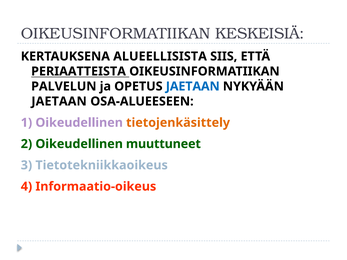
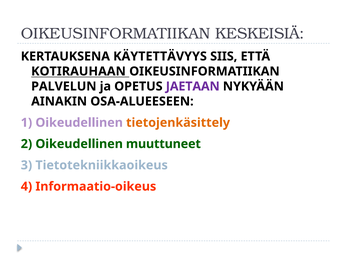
ALUEELLISISTA: ALUEELLISISTA -> KÄYTETTÄVYYS (160, 56)
PERIAATTEISTA: PERIAATTEISTA -> KOTIRAUHAAN (78, 71)
JAETAAN colour: blue -> purple (193, 86)
JAETAAN: JAETAAN -> AINAKIN (59, 101)
